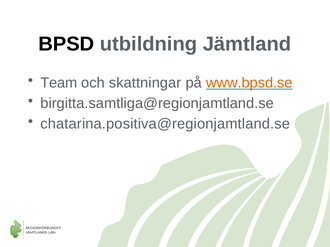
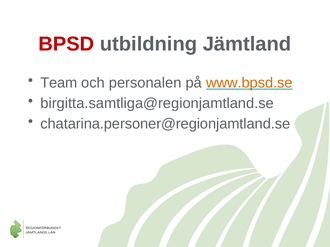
BPSD colour: black -> red (66, 44)
skattningar: skattningar -> personalen (145, 83)
chatarina.positiva@regionjamtland.se: chatarina.positiva@regionjamtland.se -> chatarina.personer@regionjamtland.se (165, 124)
